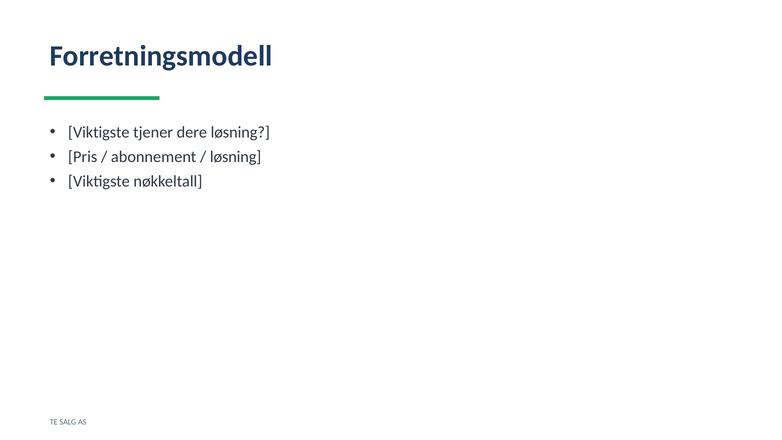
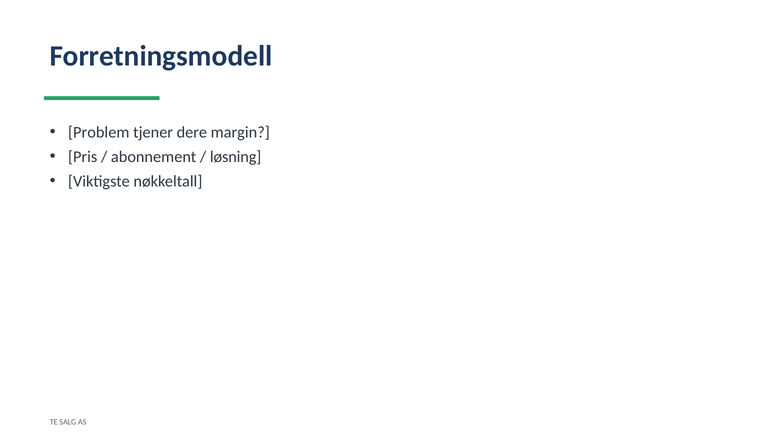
Viktigste: Viktigste -> Problem (99, 132)
dere løsning: løsning -> margin (240, 132)
